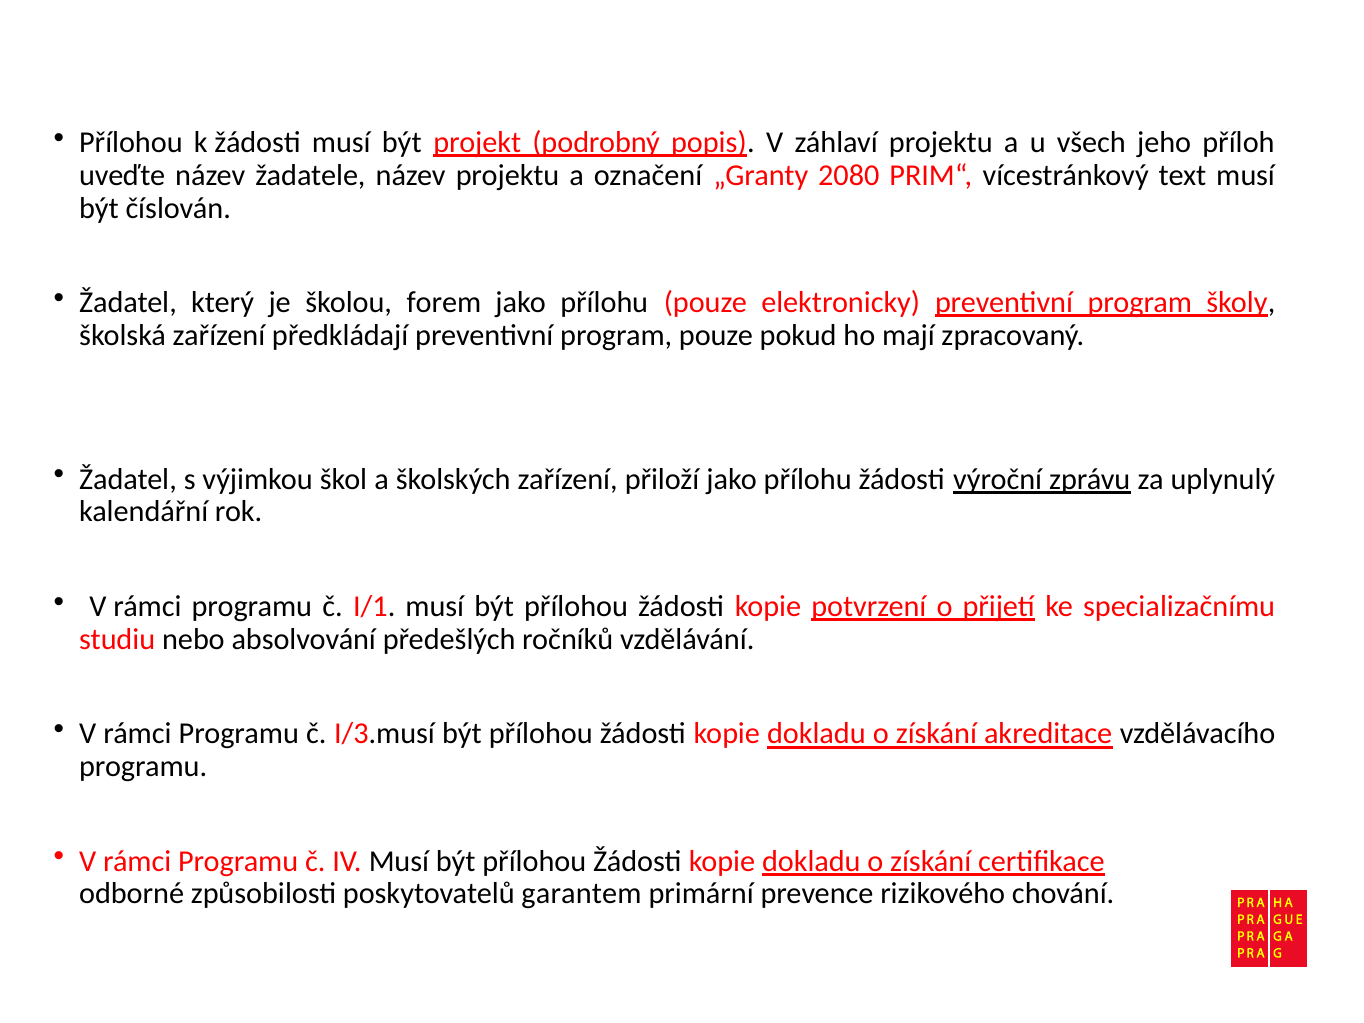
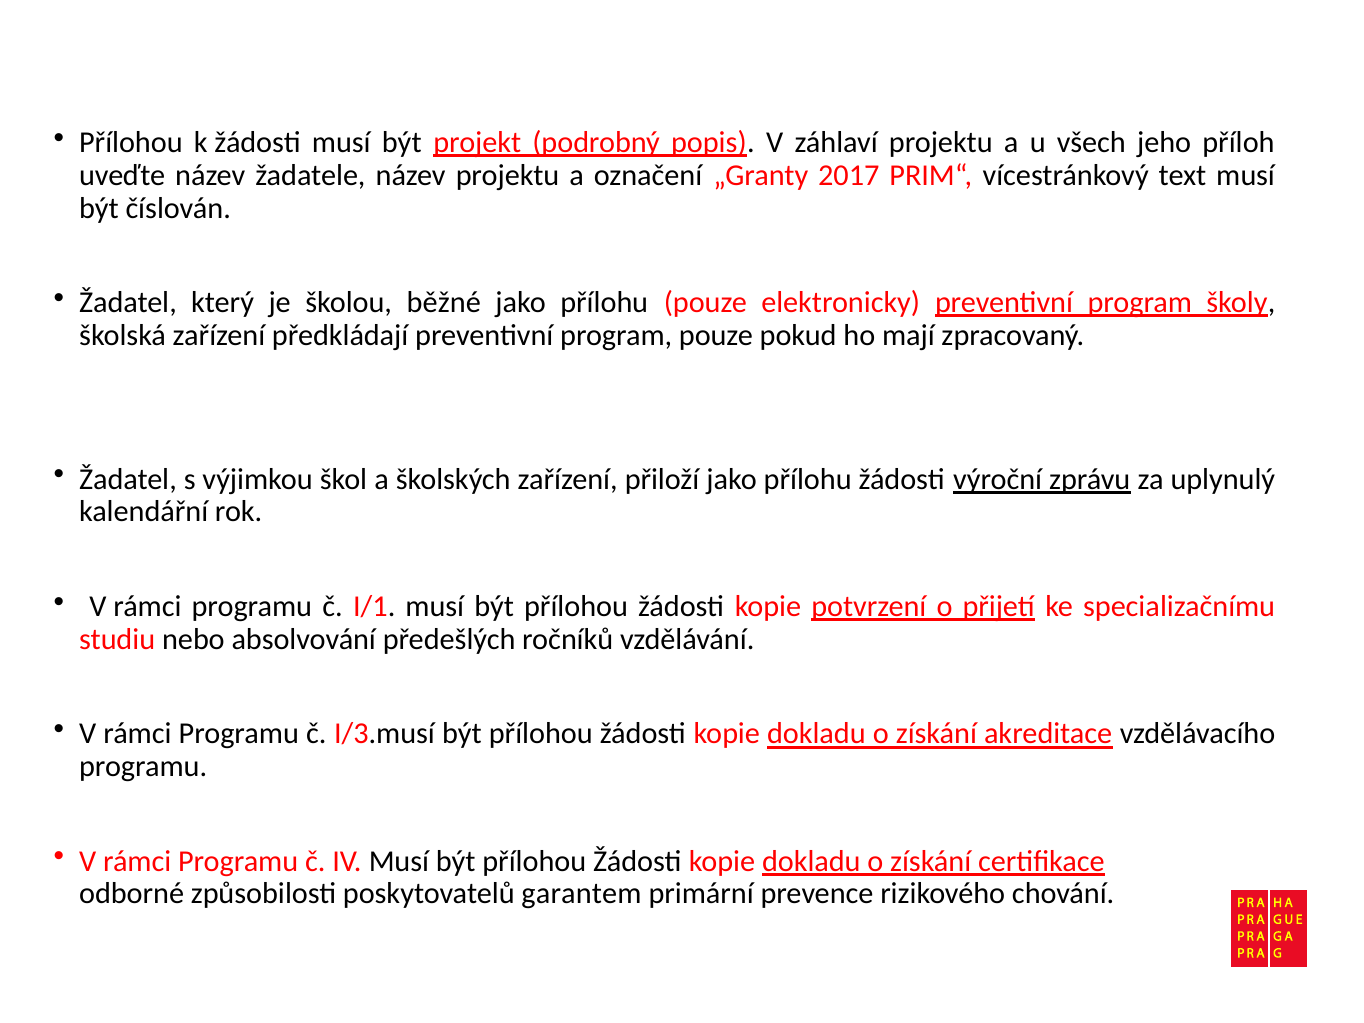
2080: 2080 -> 2017 (849, 175)
forem: forem -> běžné (444, 303)
